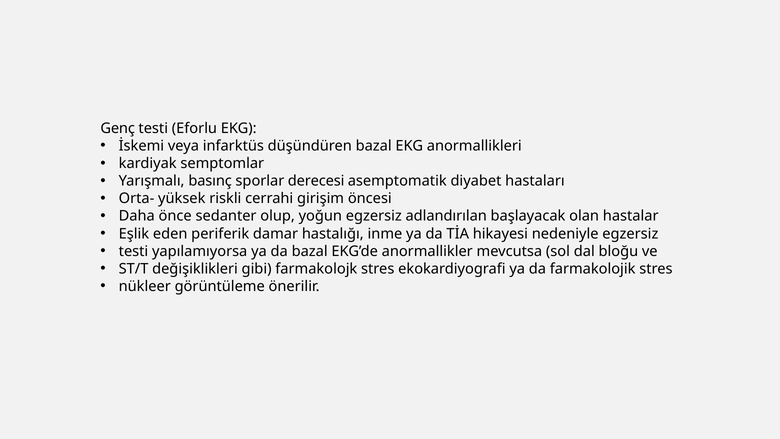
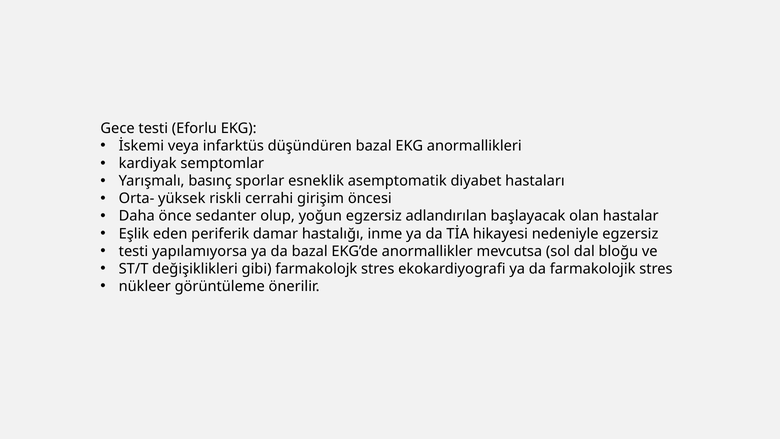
Genç: Genç -> Gece (118, 128)
derecesi: derecesi -> esneklik (316, 181)
